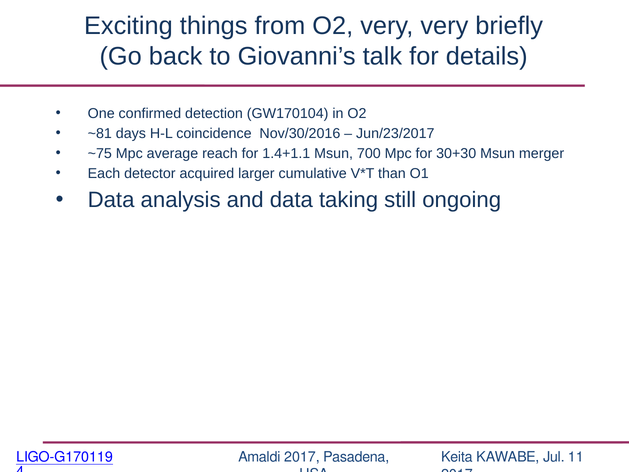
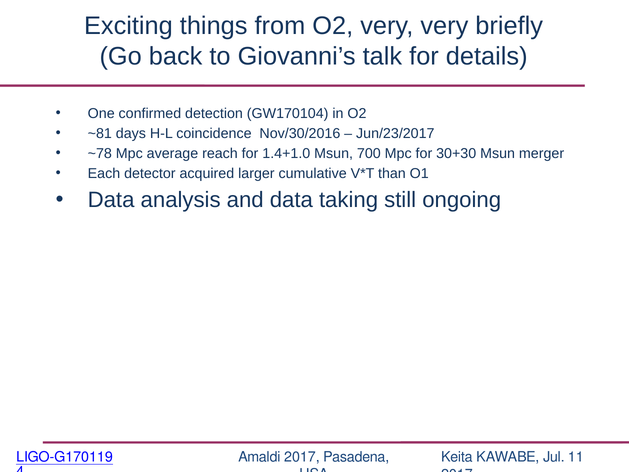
~75: ~75 -> ~78 (100, 153)
1.4+1.1: 1.4+1.1 -> 1.4+1.0 (286, 153)
